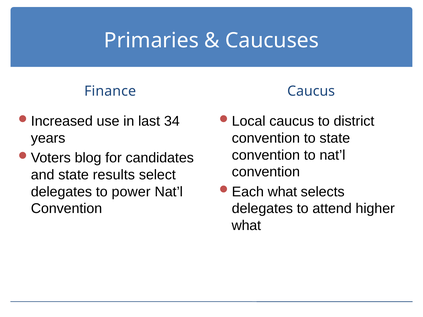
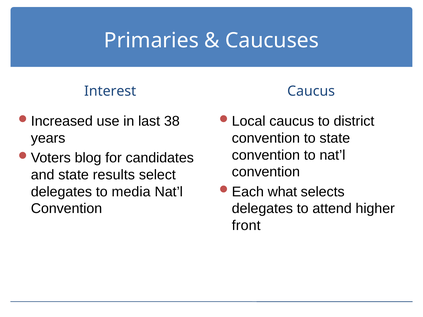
Finance: Finance -> Interest (110, 91)
34: 34 -> 38 (172, 121)
power: power -> media (131, 192)
what: what -> front (246, 226)
